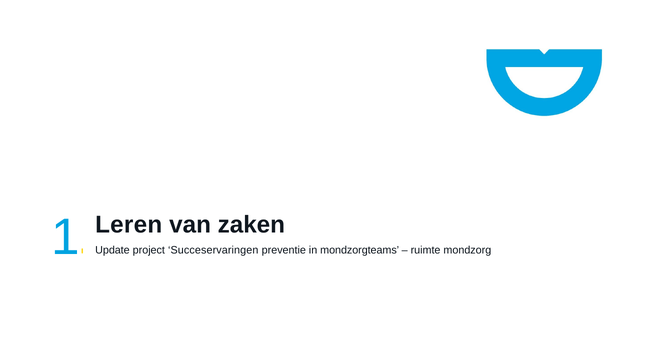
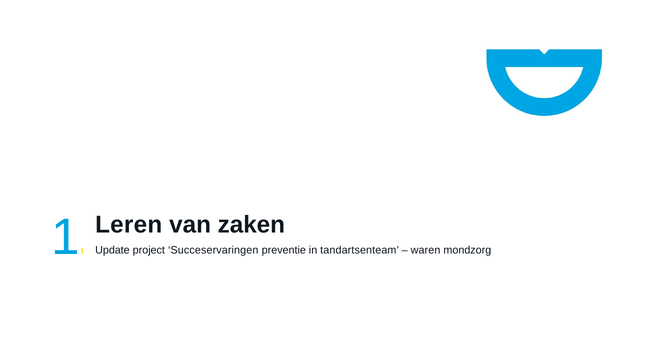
mondzorgteams: mondzorgteams -> tandartsenteam (360, 250)
ruimte: ruimte -> waren (426, 250)
